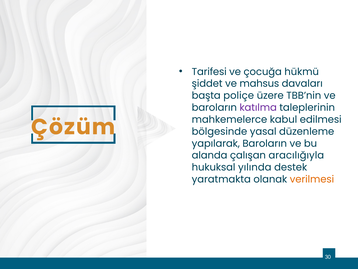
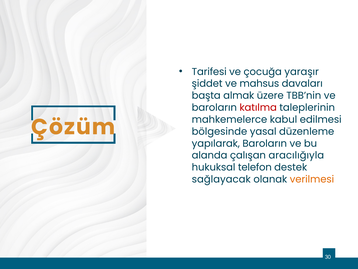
hükmü: hükmü -> yaraşır (302, 72)
poliçe: poliçe -> almak (239, 95)
katılma colour: purple -> red (258, 107)
yılında: yılında -> telefon (255, 167)
yaratmakta: yaratmakta -> sağlayacak (221, 179)
